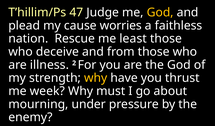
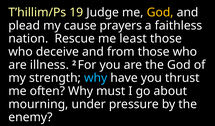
47: 47 -> 19 (76, 12)
worries: worries -> prayers (121, 26)
why colour: yellow -> light blue (96, 78)
week: week -> often (47, 91)
